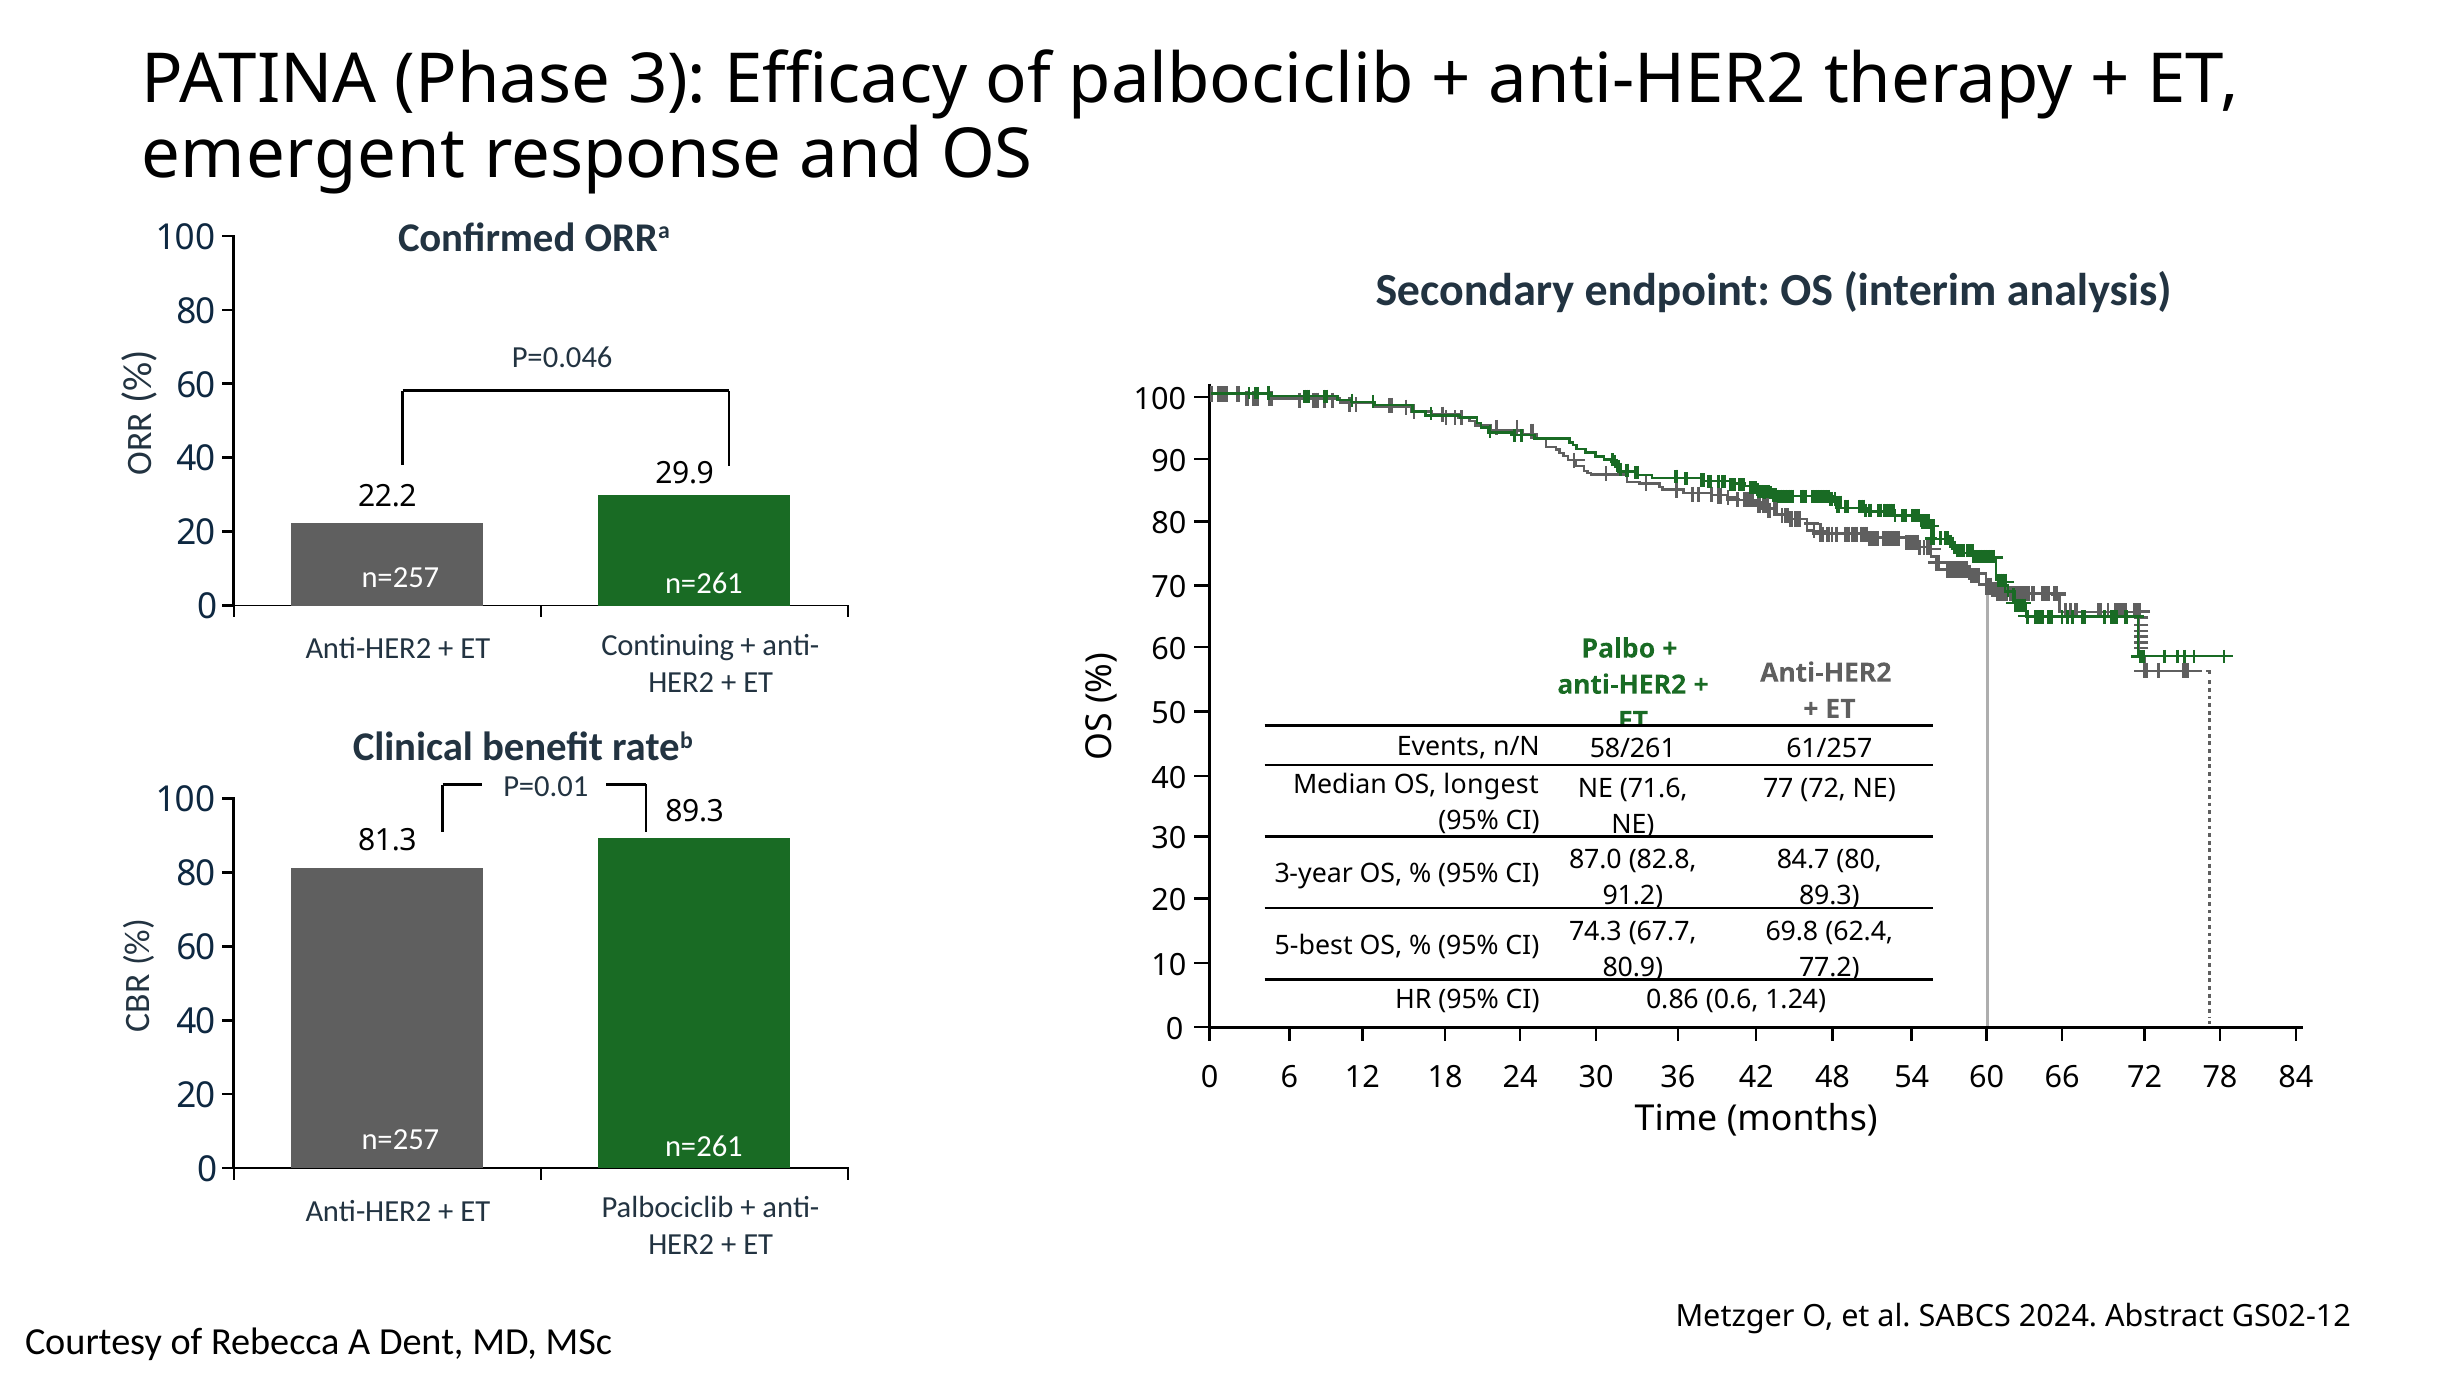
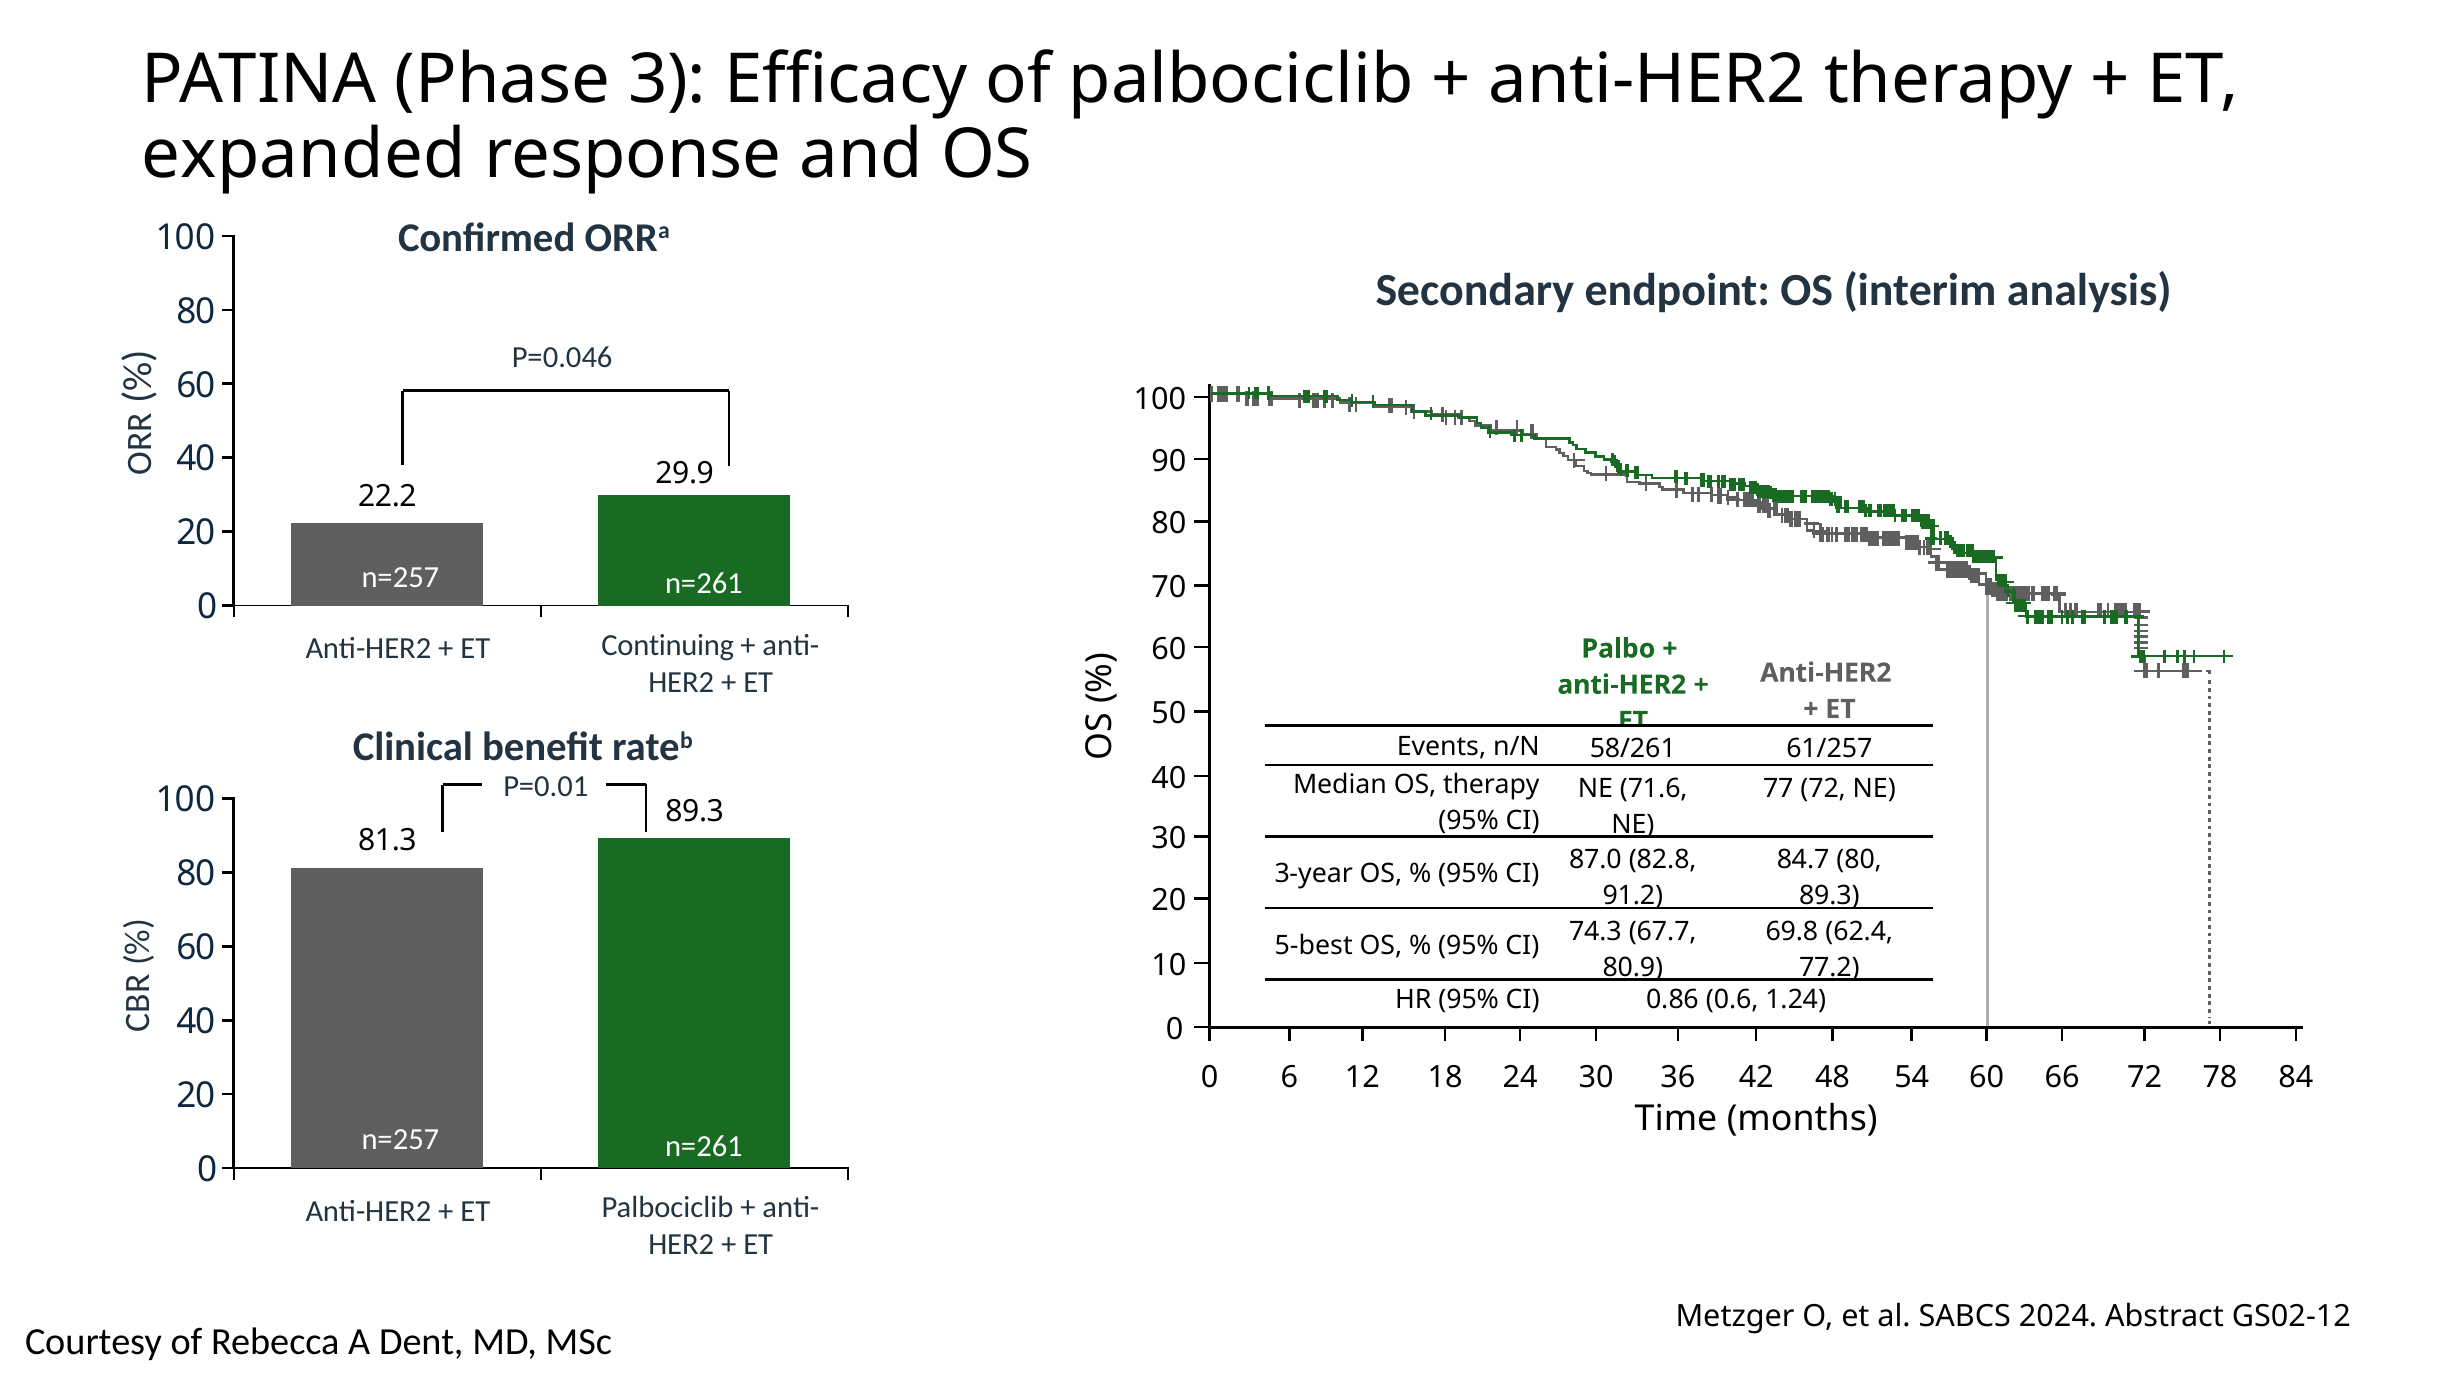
emergent: emergent -> expanded (304, 155)
OS longest: longest -> therapy (1491, 785)
